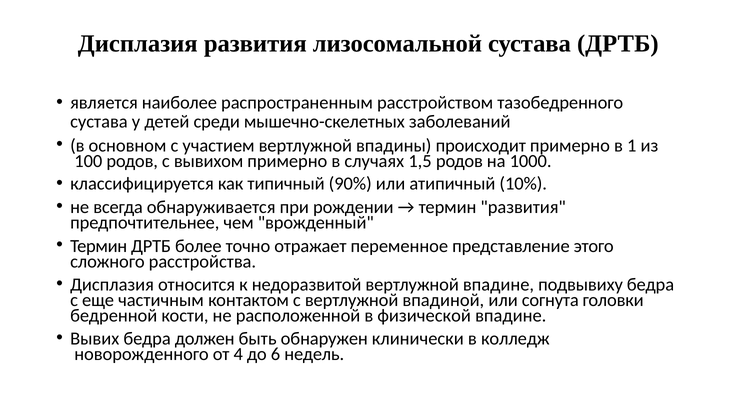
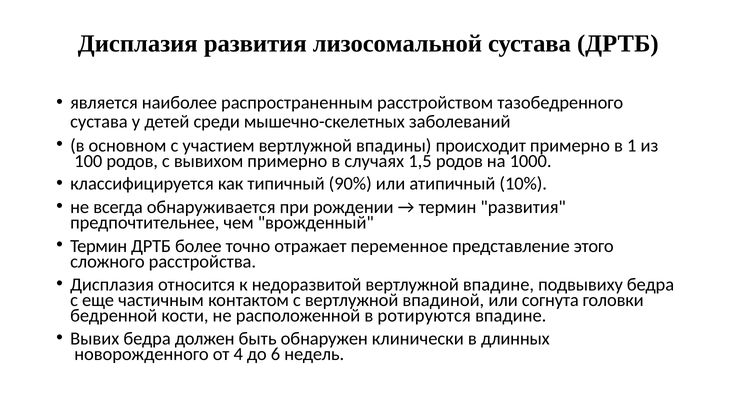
физической: физической -> ротируются (424, 316)
колледж: колледж -> длинных (515, 339)
